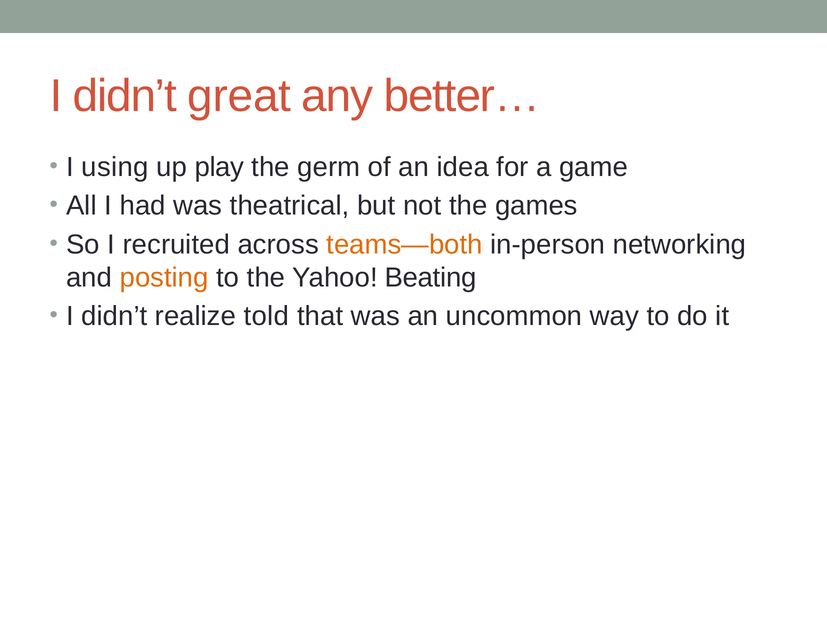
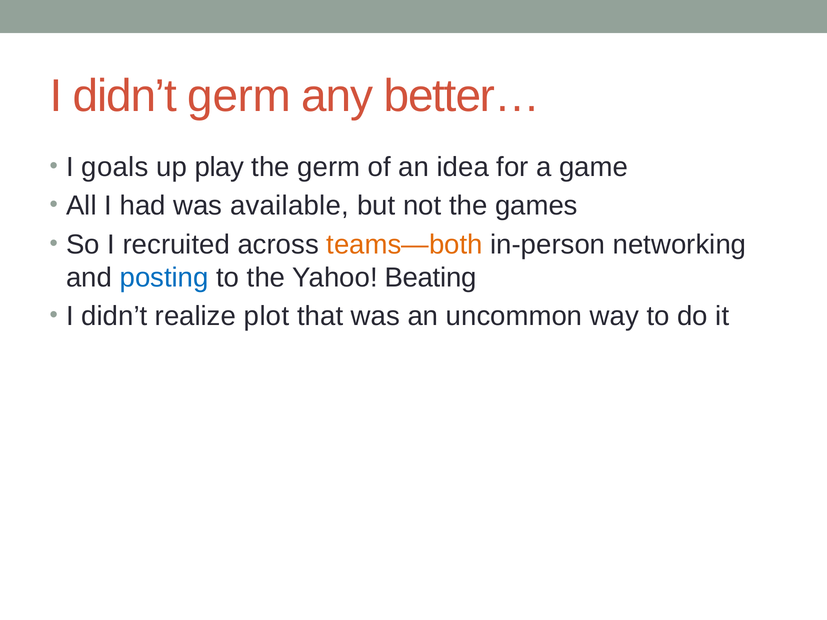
didn’t great: great -> germ (239, 96)
using: using -> goals (115, 167)
theatrical: theatrical -> available (290, 206)
posting colour: orange -> blue (164, 278)
told: told -> plot (267, 316)
